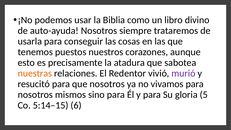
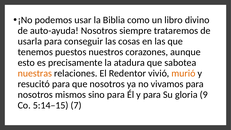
murió colour: purple -> orange (183, 73)
5: 5 -> 9 (204, 95)
6: 6 -> 7 (76, 105)
